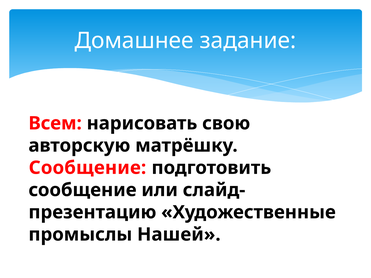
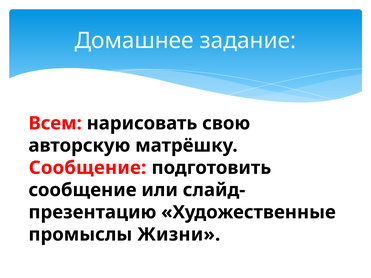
Нашей: Нашей -> Жизни (179, 235)
